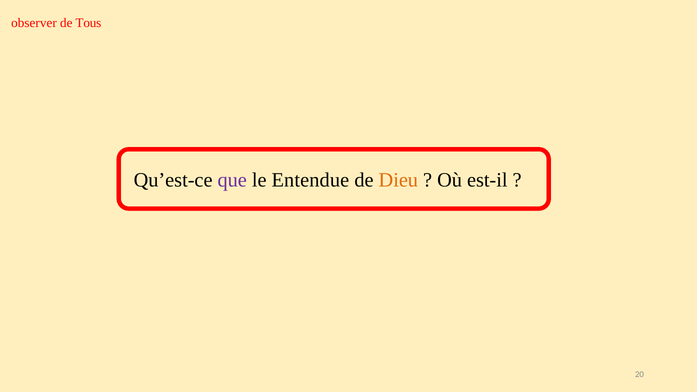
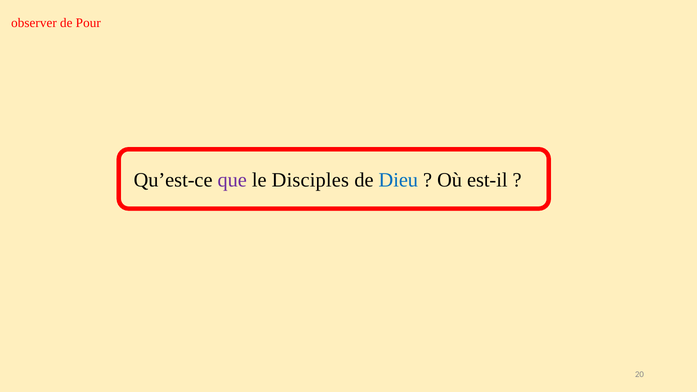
Tous: Tous -> Pour (88, 23)
Entendue: Entendue -> Disciples (310, 180)
Dieu colour: orange -> blue (398, 180)
